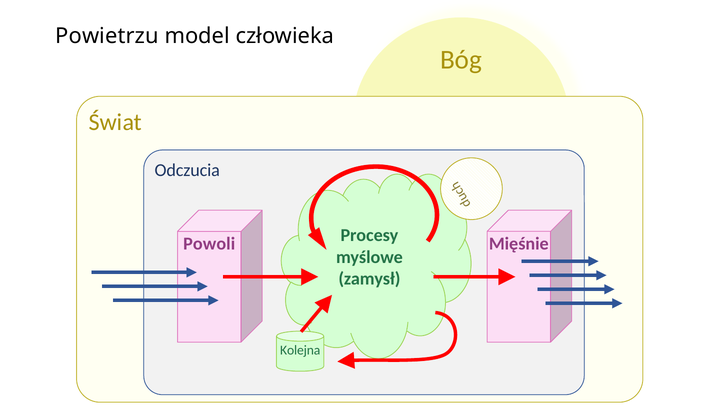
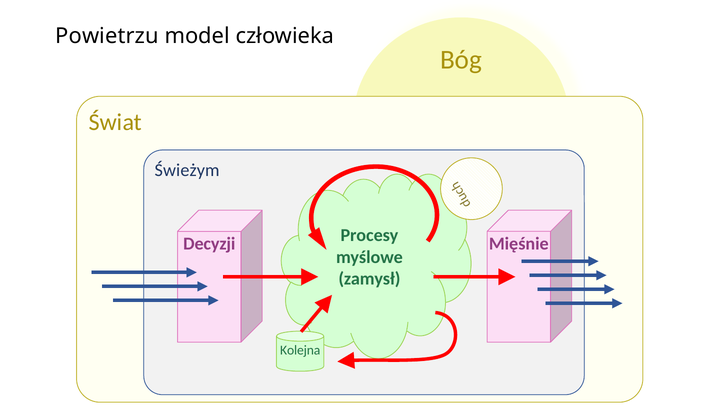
Odczucia: Odczucia -> Świeżym (187, 170)
Powoli: Powoli -> Decyzji (209, 243)
